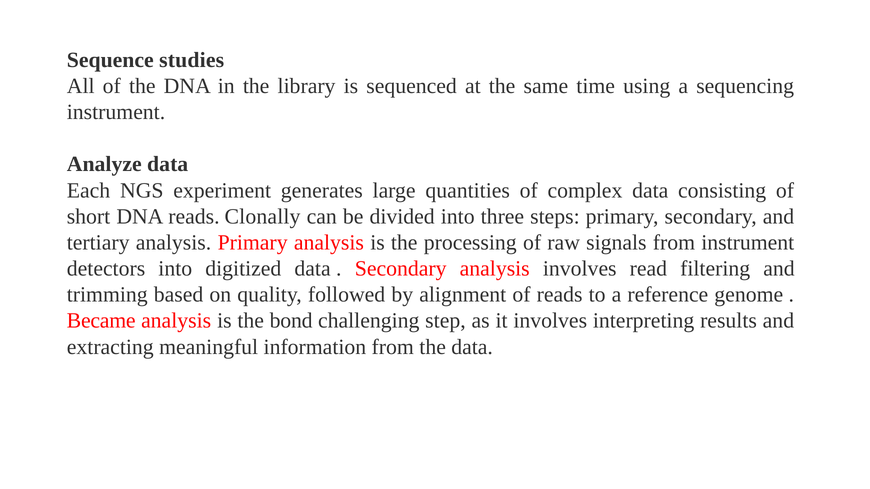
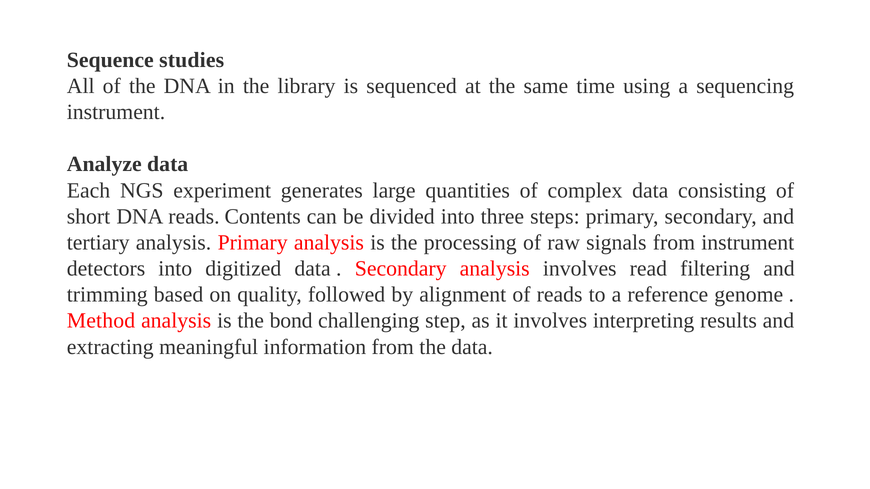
Clonally: Clonally -> Contents (263, 217)
Became: Became -> Method (101, 321)
